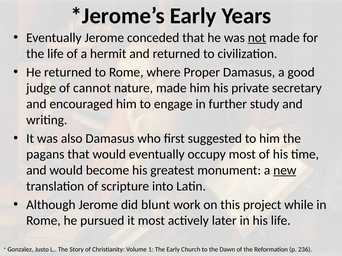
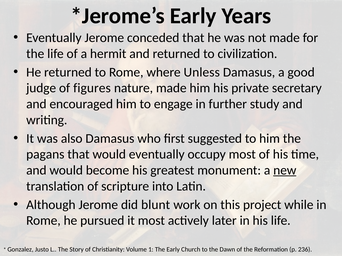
not underline: present -> none (257, 38)
Proper: Proper -> Unless (202, 72)
cannot: cannot -> figures (92, 88)
